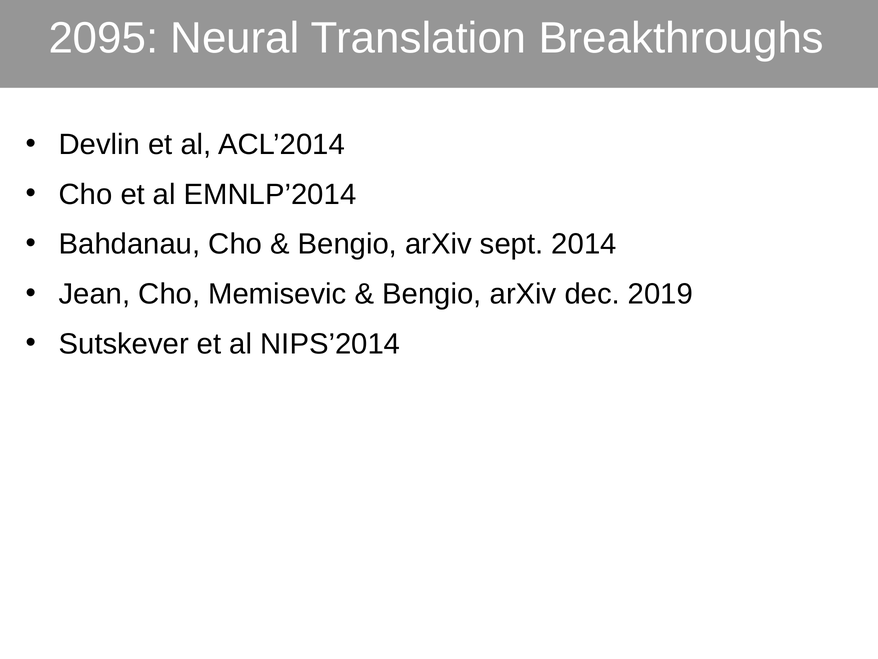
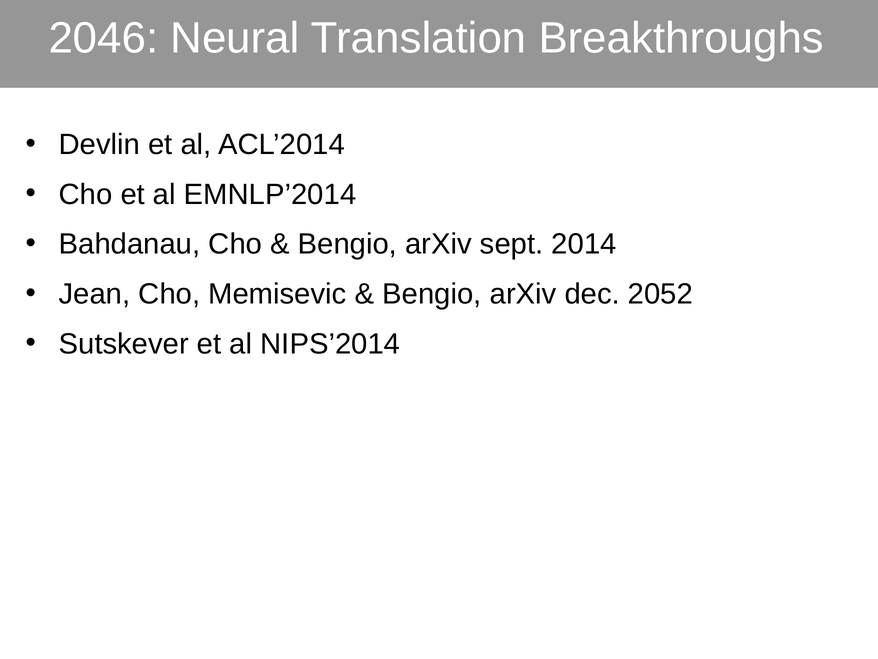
2095: 2095 -> 2046 (103, 38)
2019: 2019 -> 2052 (660, 294)
